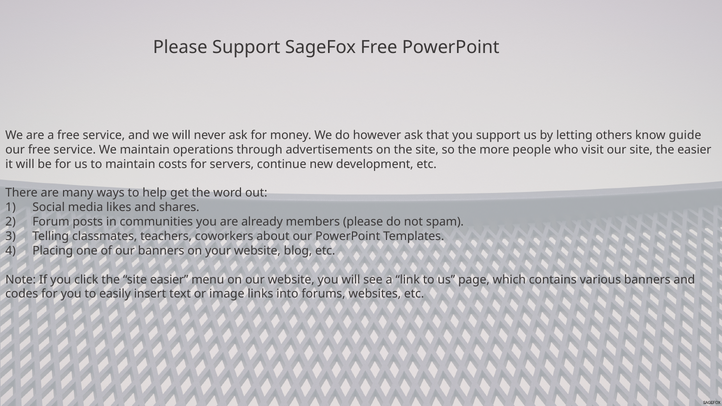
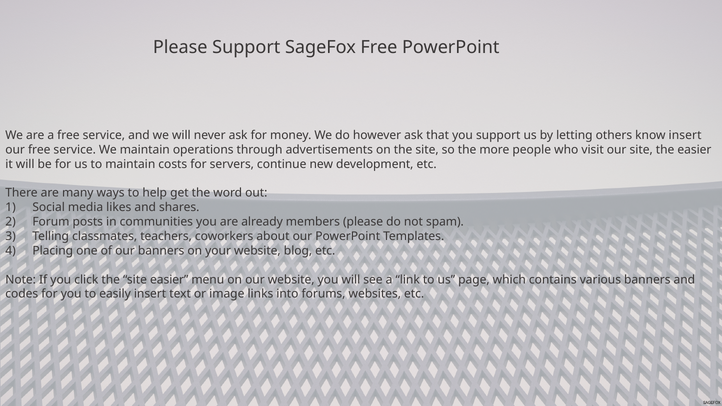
know guide: guide -> insert (685, 135)
